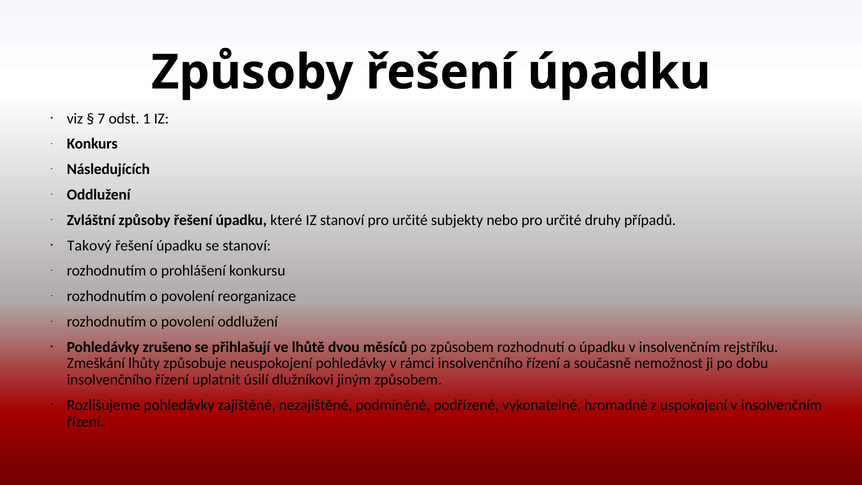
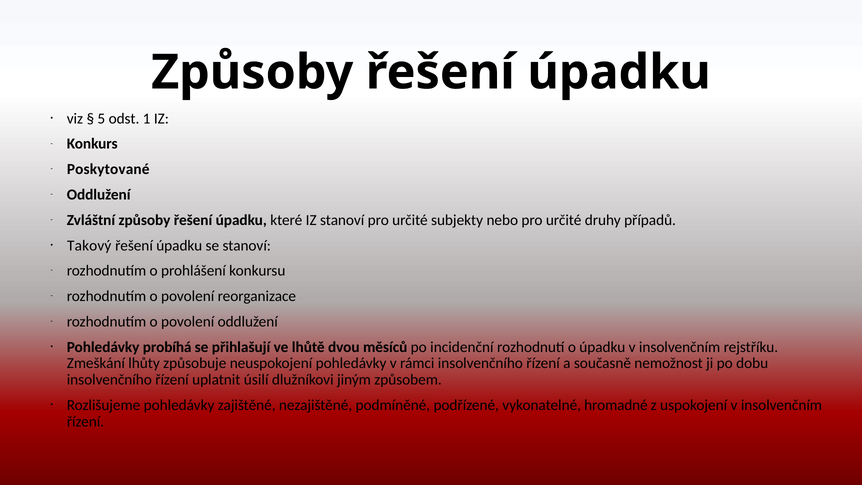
7: 7 -> 5 (101, 119)
Následujících: Následujících -> Poskytované (108, 169)
zrušeno: zrušeno -> probíhá (167, 347)
po způsobem: způsobem -> incidenční (462, 347)
